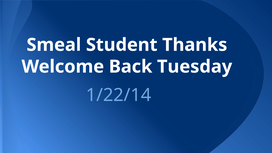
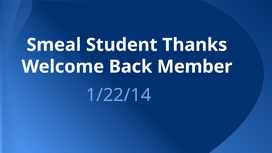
Tuesday: Tuesday -> Member (195, 67)
